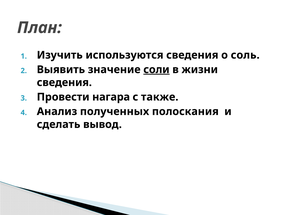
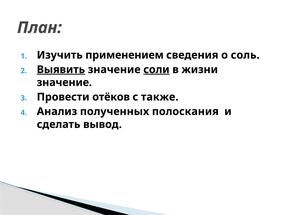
используются: используются -> применением (125, 55)
Выявить underline: none -> present (61, 70)
сведения: сведения -> значение (64, 83)
нагара: нагара -> отёков (111, 97)
